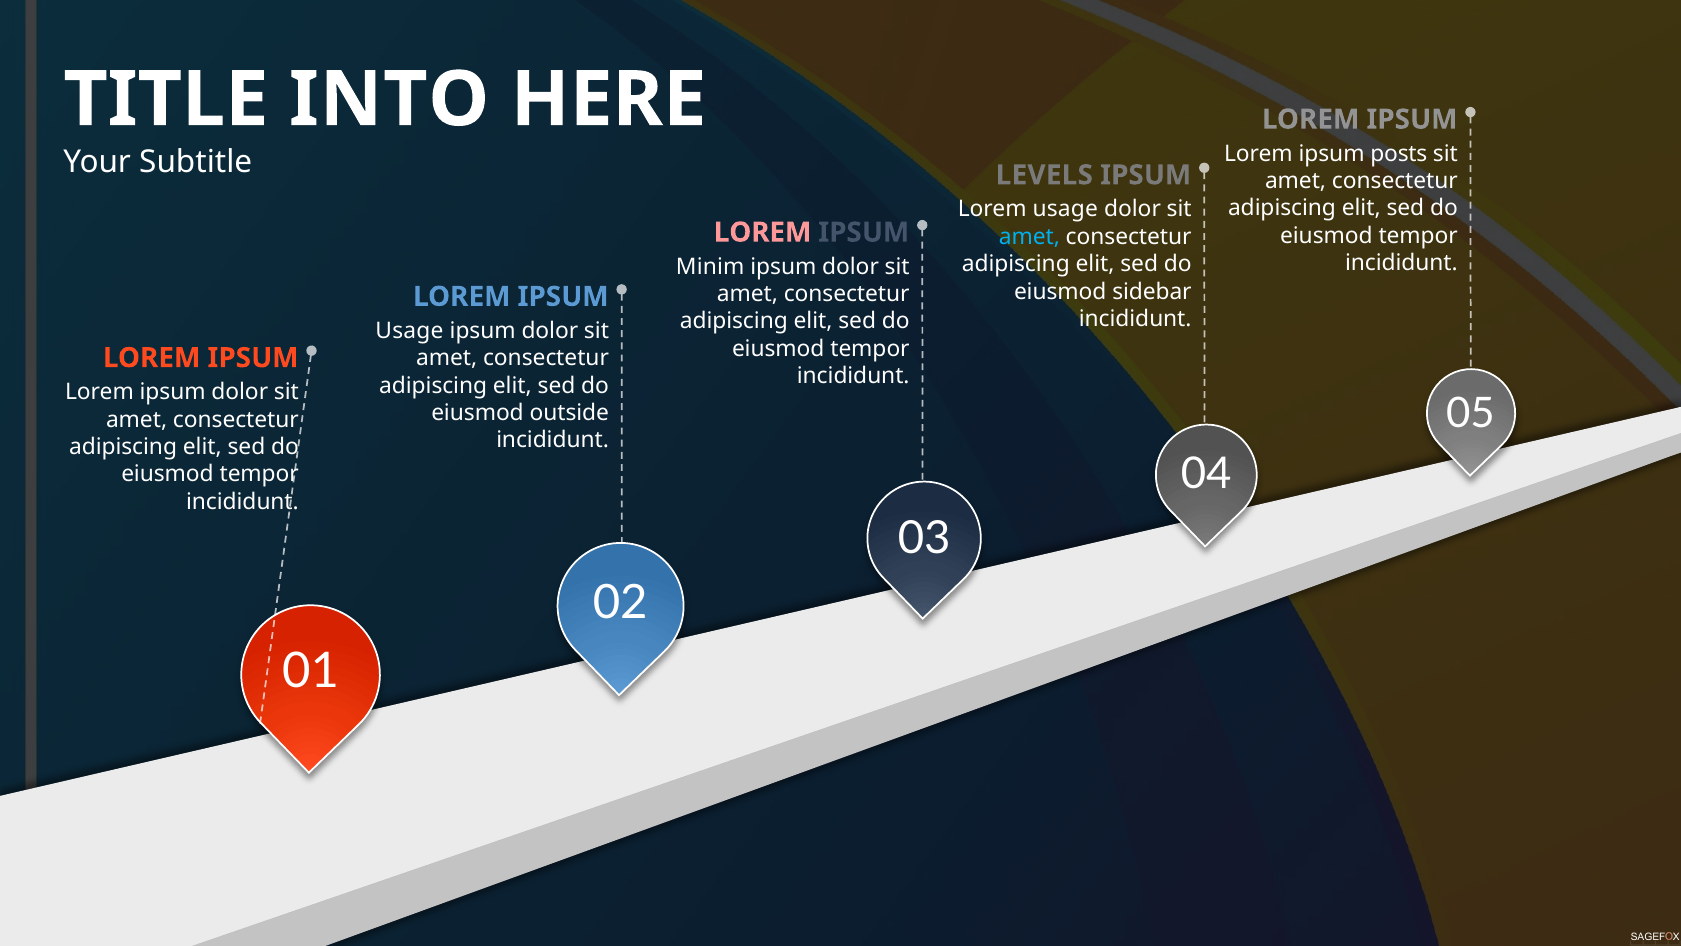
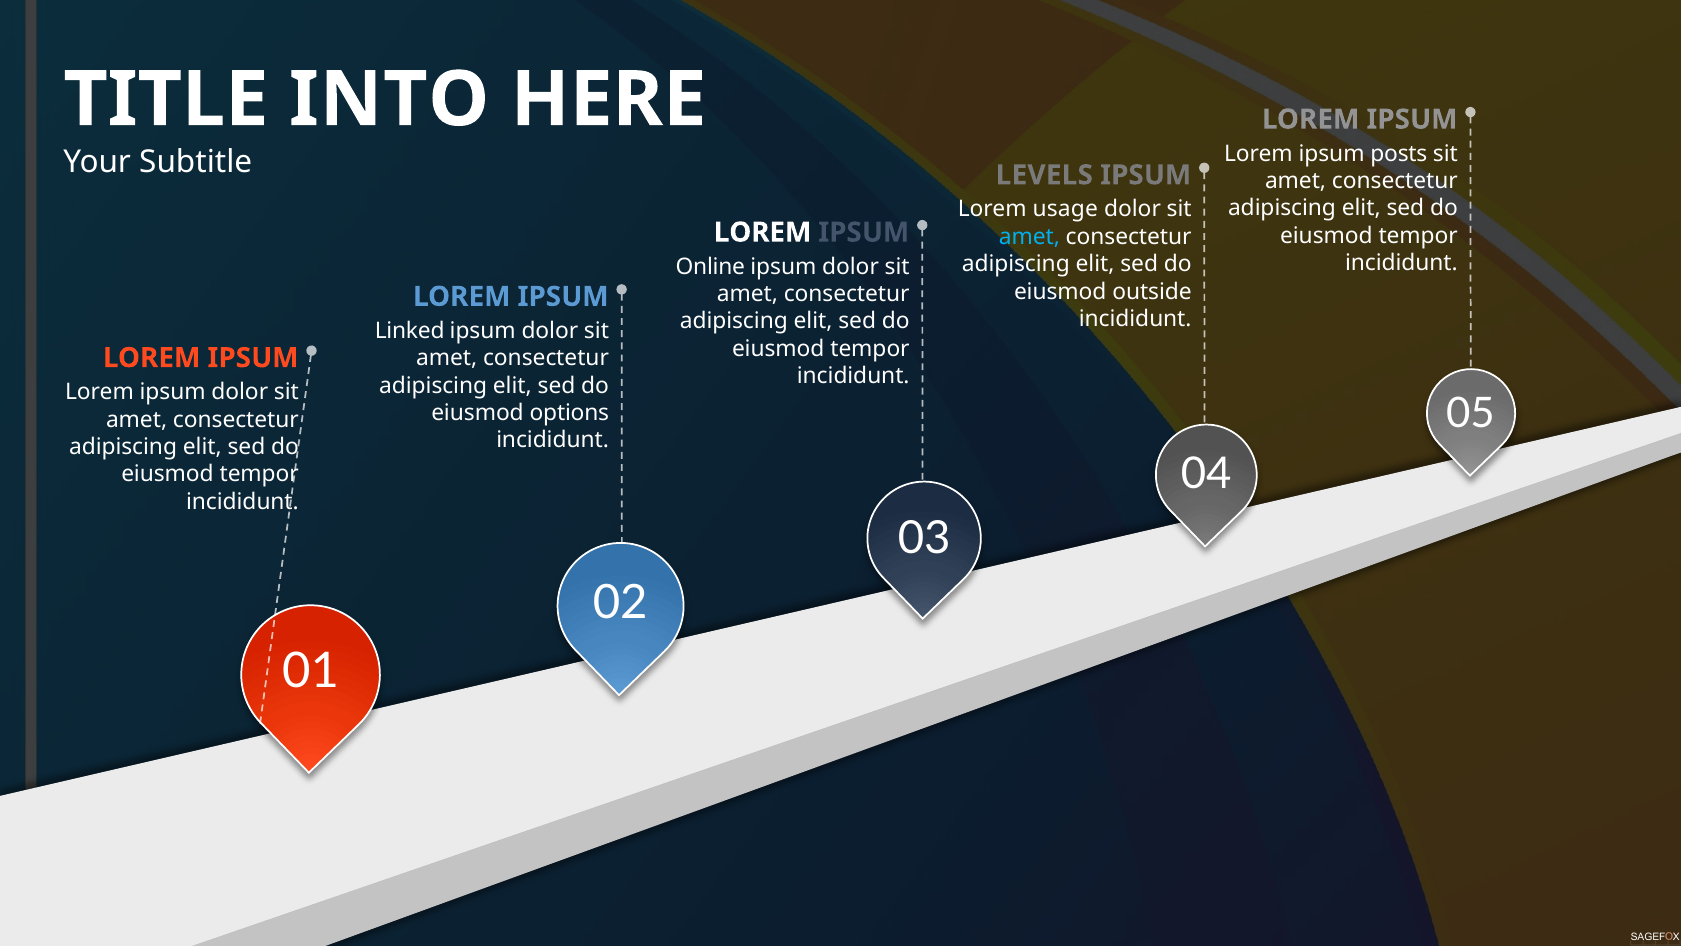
LOREM colour: pink -> white (763, 232)
Minim: Minim -> Online (710, 267)
sidebar: sidebar -> outside (1152, 291)
Usage: Usage -> Linked (410, 331)
outside: outside -> options (569, 413)
